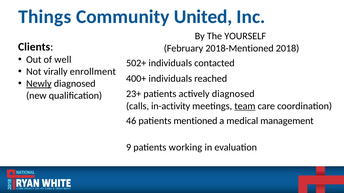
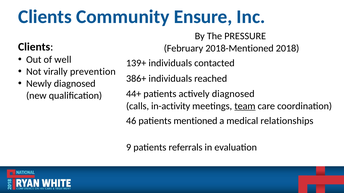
Things: Things -> Clients (45, 17)
United: United -> Ensure (203, 17)
YOURSELF: YOURSELF -> PRESSURE (245, 36)
502+: 502+ -> 139+ (136, 63)
enrollment: enrollment -> prevention (93, 72)
400+: 400+ -> 386+ (136, 79)
Newly underline: present -> none (39, 84)
23+: 23+ -> 44+ (134, 94)
management: management -> relationships (287, 121)
working: working -> referrals (186, 148)
